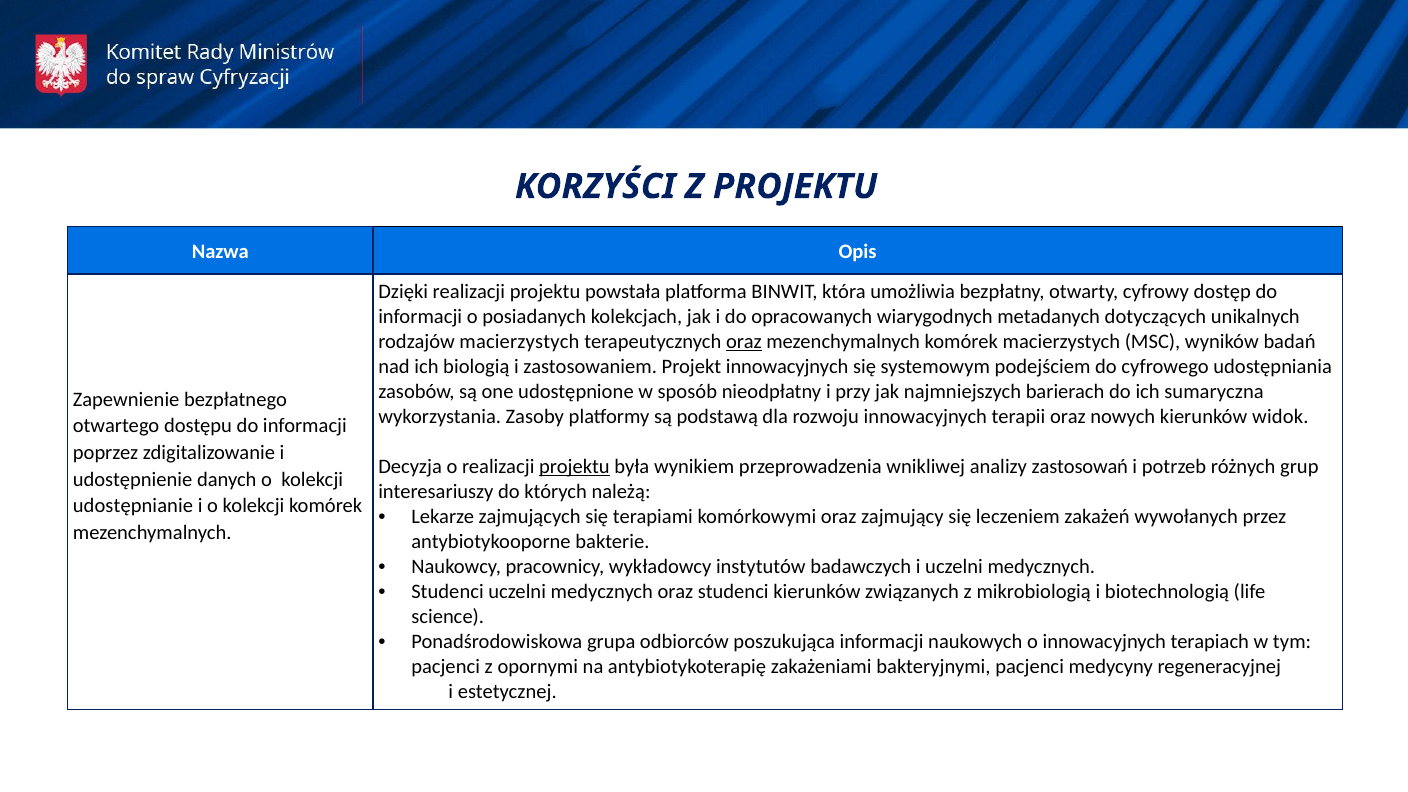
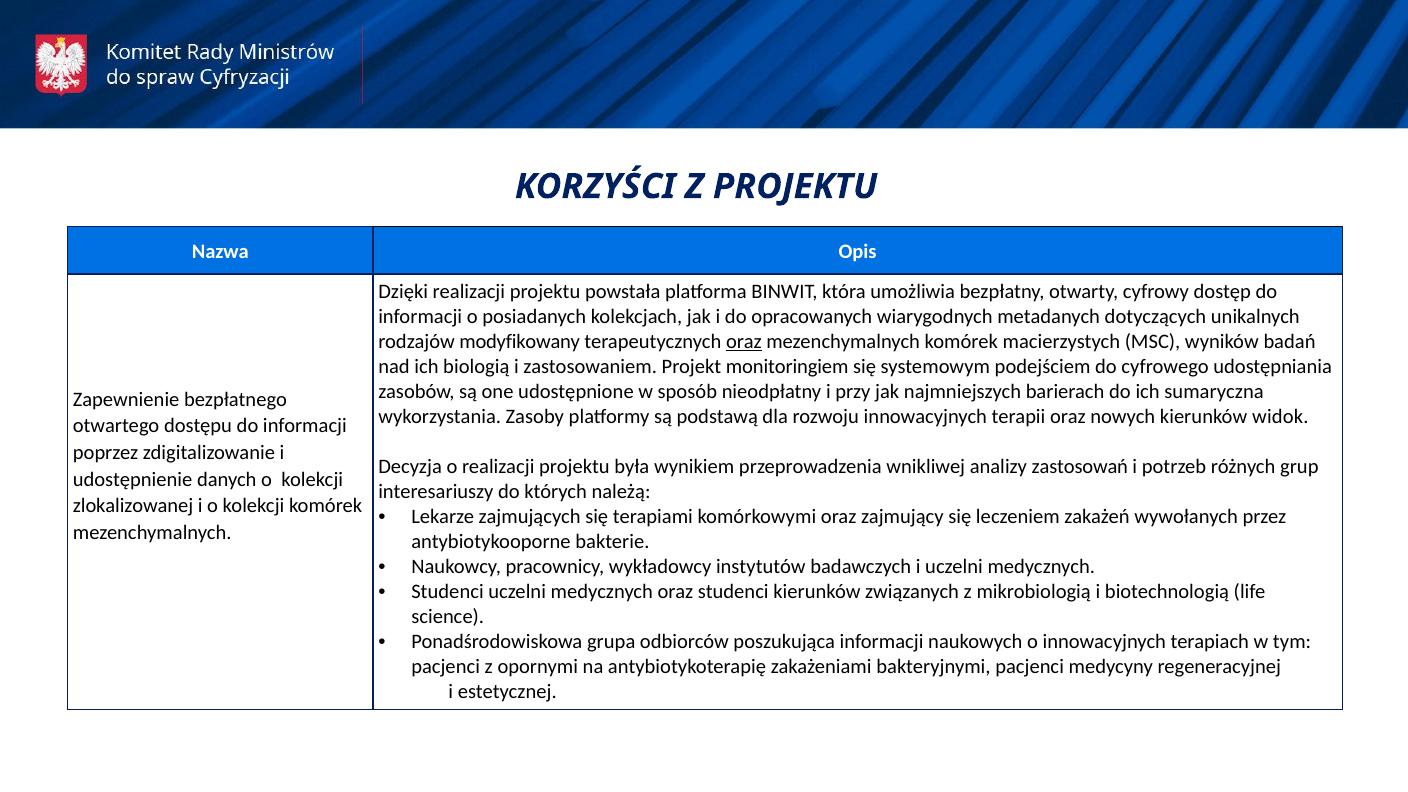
rodzajów macierzystych: macierzystych -> modyfikowany (520, 342)
Projekt innowacyjnych: innowacyjnych -> monitoringiem (787, 367)
projektu underline: present -> none (574, 467)
udostępnianie: udostępnianie -> zlokalizowanej (133, 506)
